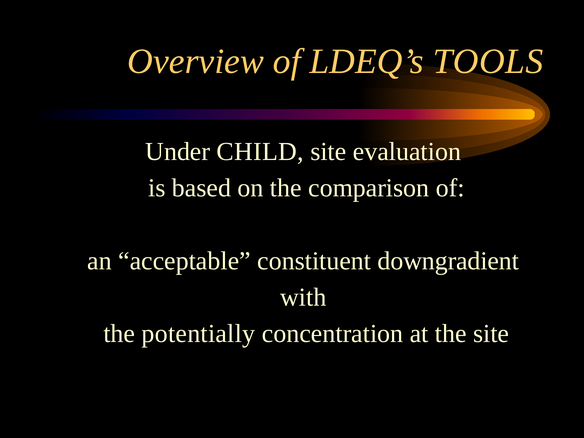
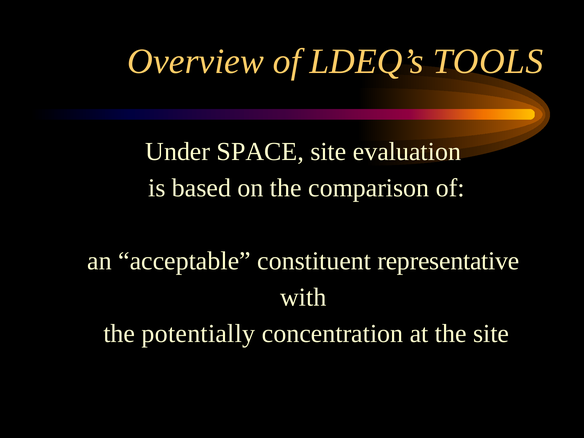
CHILD: CHILD -> SPACE (260, 152)
downgradient: downgradient -> representative (448, 261)
